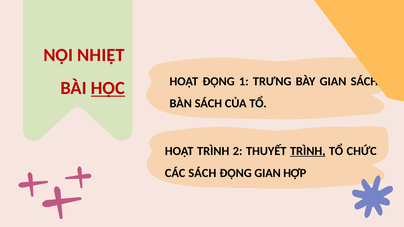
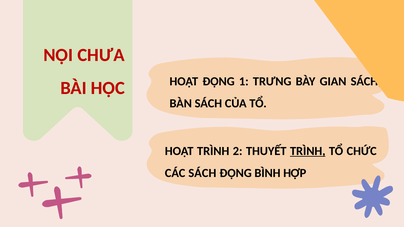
NHIỆT: NHIỆT -> CHƯA (101, 55)
HỌC underline: present -> none (108, 88)
ĐỘNG GIAN: GIAN -> BÌNH (267, 173)
